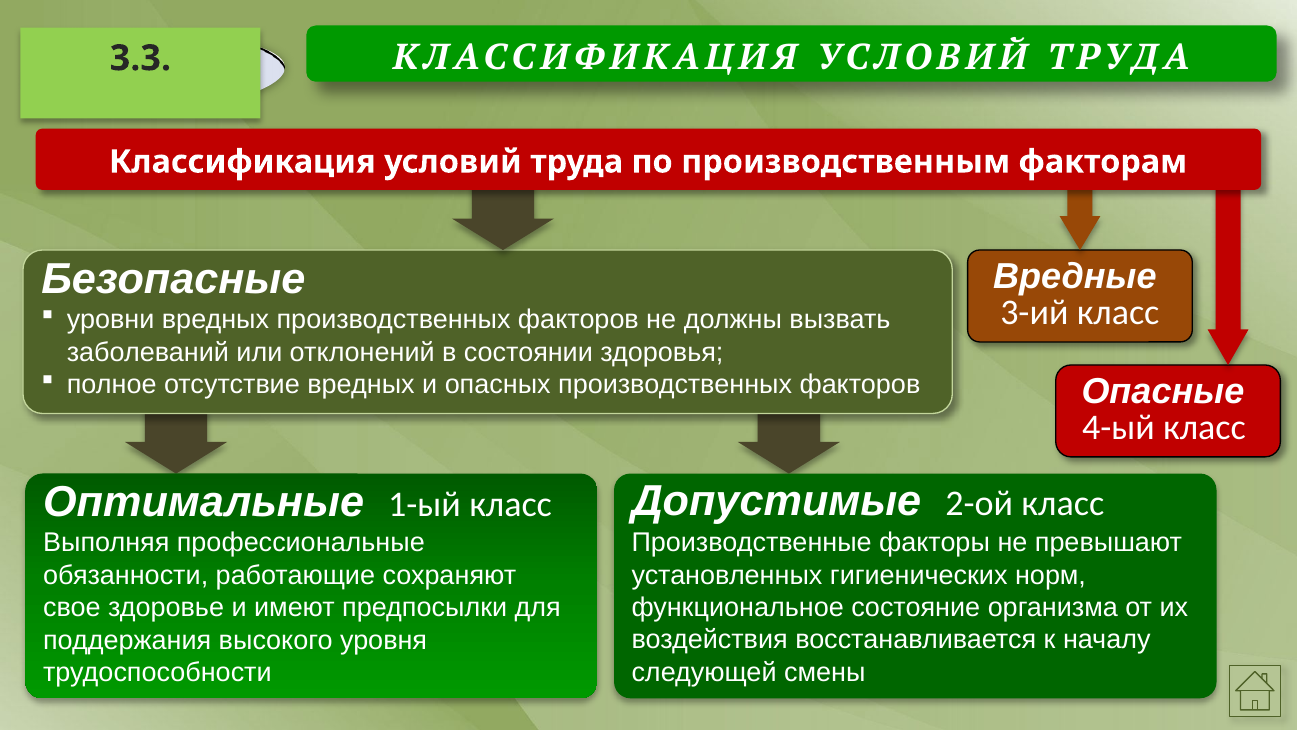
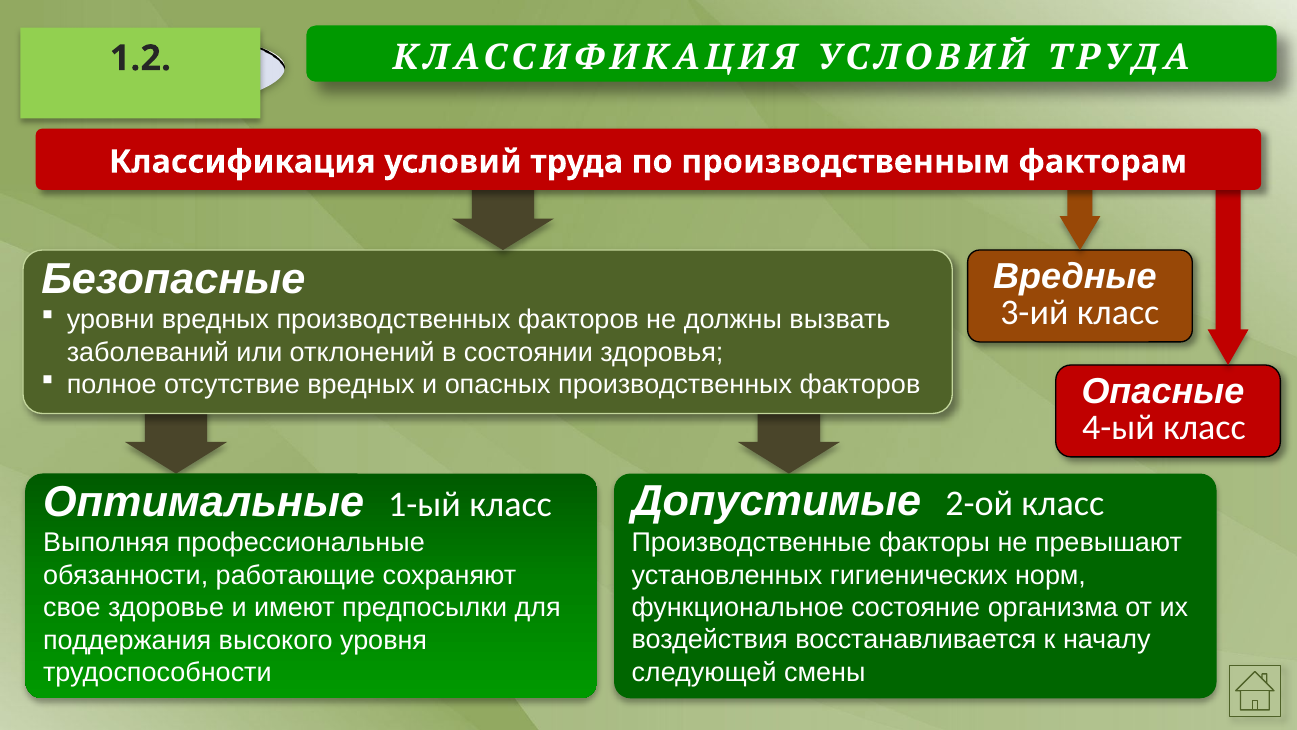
3.3: 3.3 -> 1.2 (140, 58)
